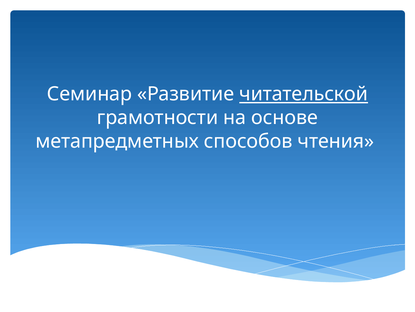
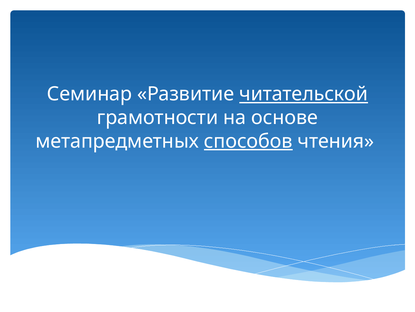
способов underline: none -> present (248, 141)
